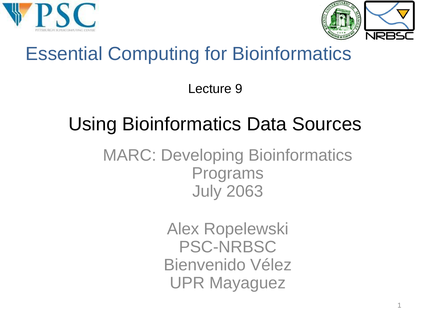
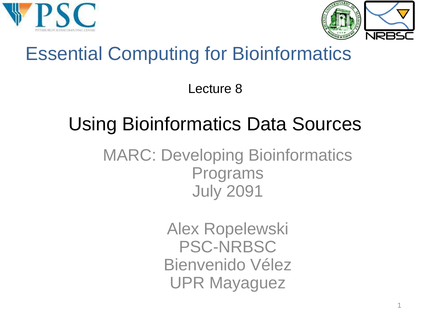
9: 9 -> 8 (239, 89)
2063: 2063 -> 2091 (245, 191)
